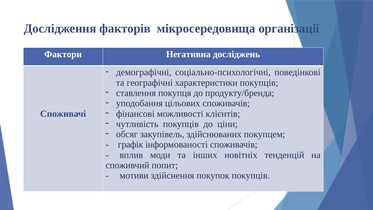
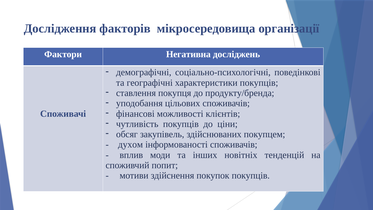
графік: графік -> духом (130, 145)
